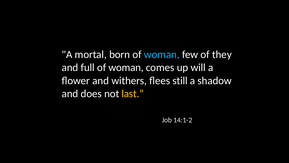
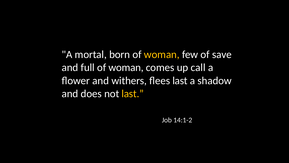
woman colour: light blue -> yellow (162, 54)
they: they -> save (222, 54)
will: will -> call (198, 67)
flees still: still -> last (180, 80)
